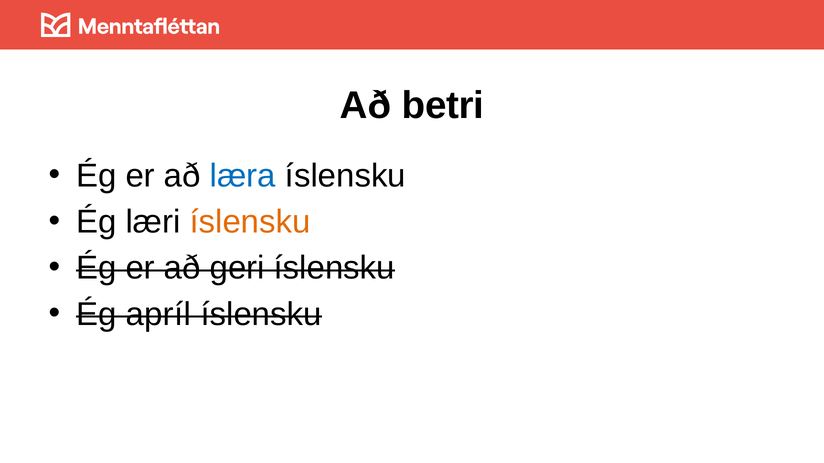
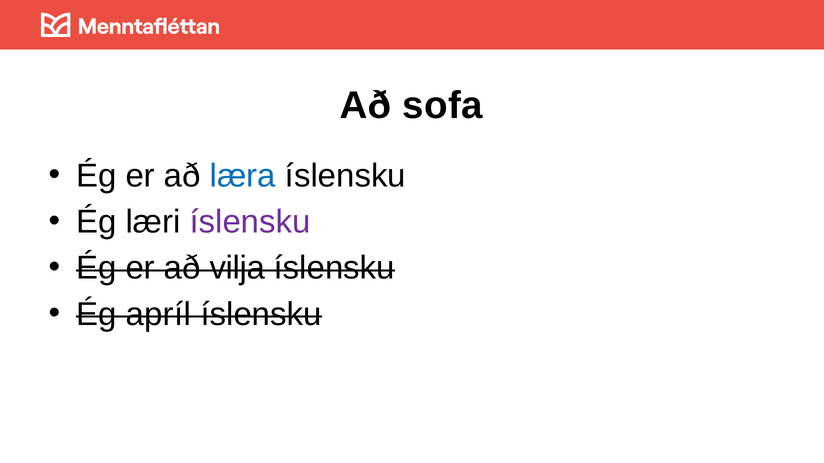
betri: betri -> sofa (443, 106)
íslensku colour: orange -> purple (250, 222)
geri: geri -> vilja (237, 268)
